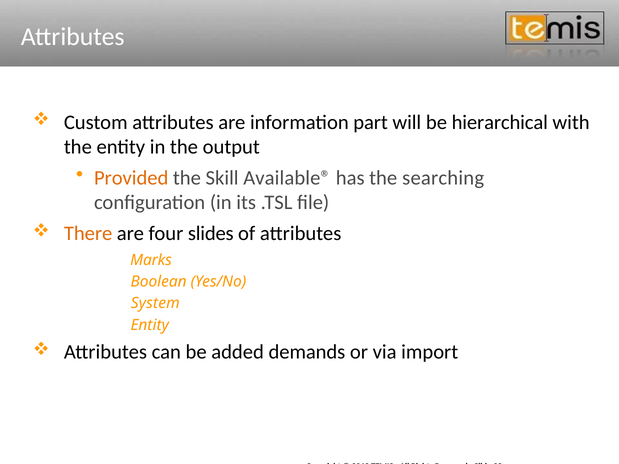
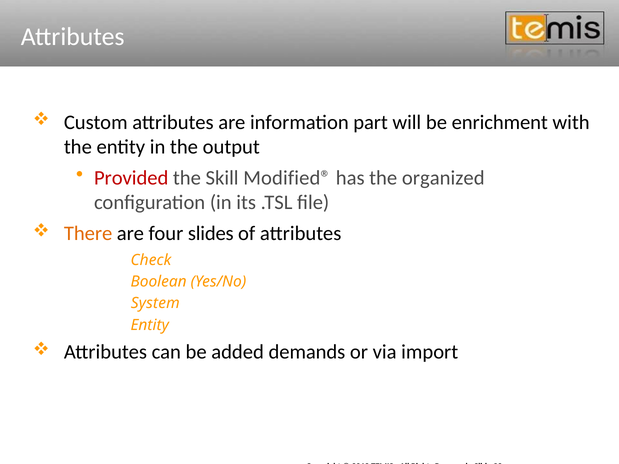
hierarchical: hierarchical -> enrichment (500, 122)
Provided colour: orange -> red (131, 178)
Available®: Available® -> Modified® (287, 178)
searching: searching -> organized (443, 178)
Marks: Marks -> Check (151, 260)
